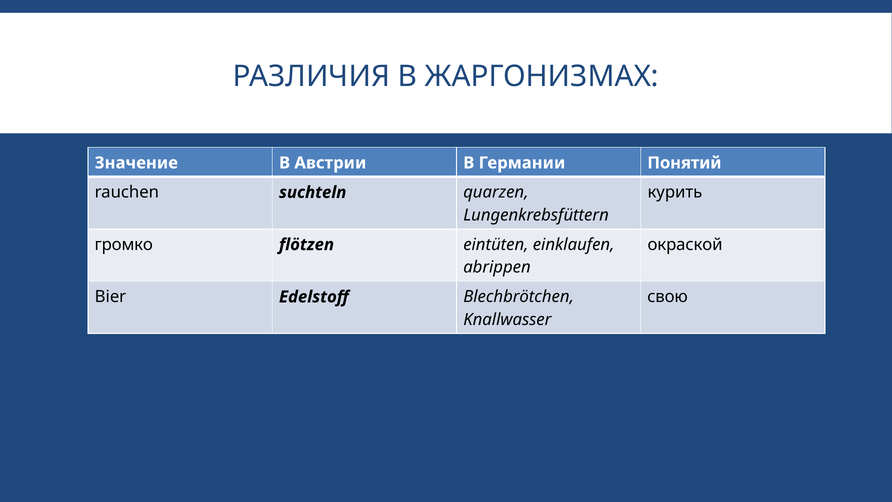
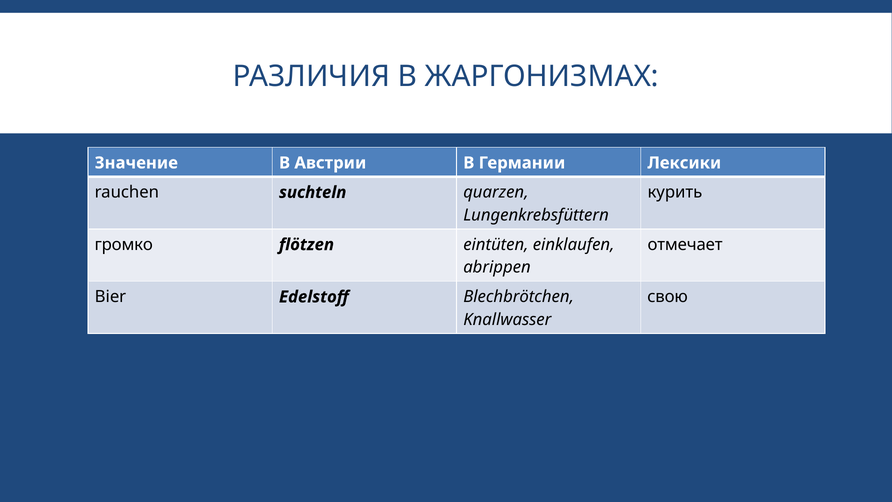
Понятий: Понятий -> Лексики (684, 163)
окраской: окраской -> отмечает (685, 245)
